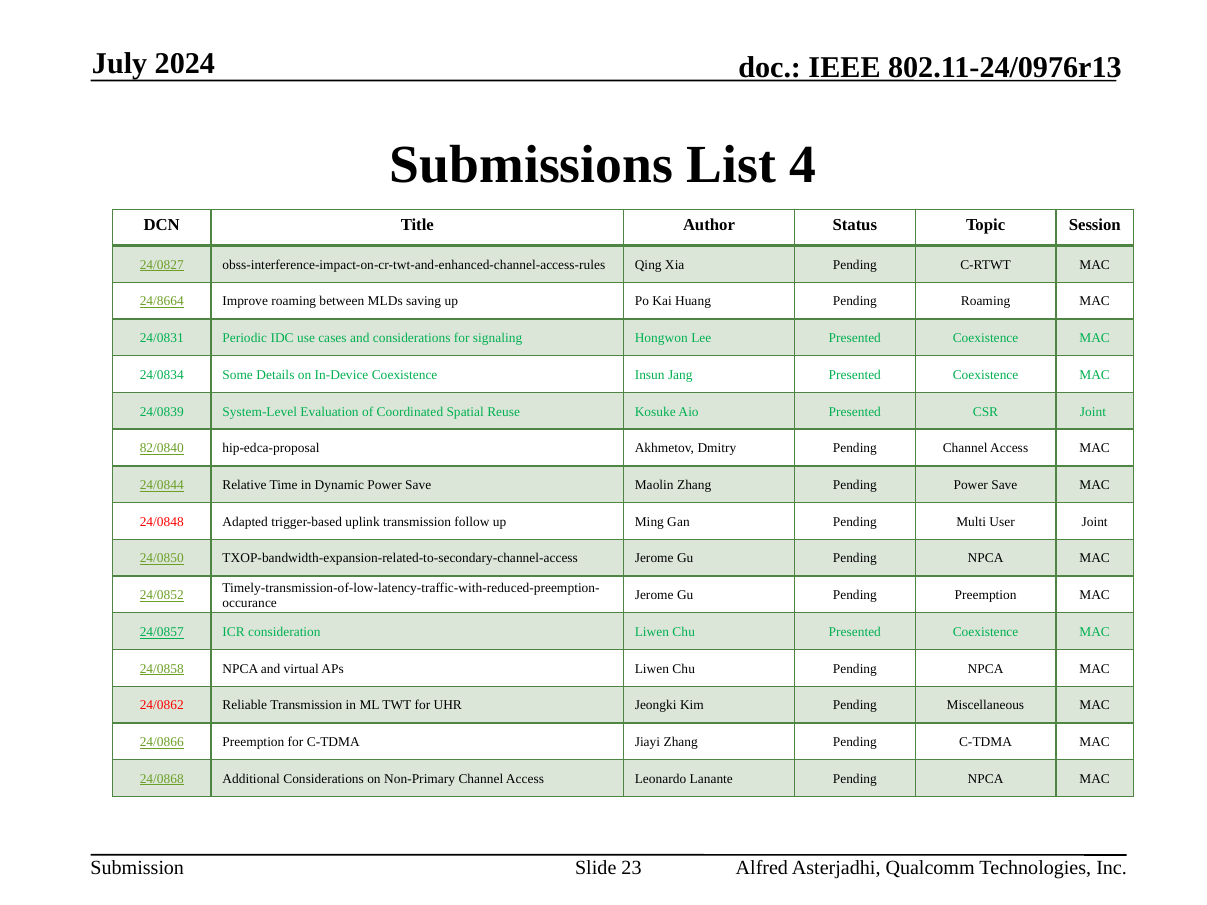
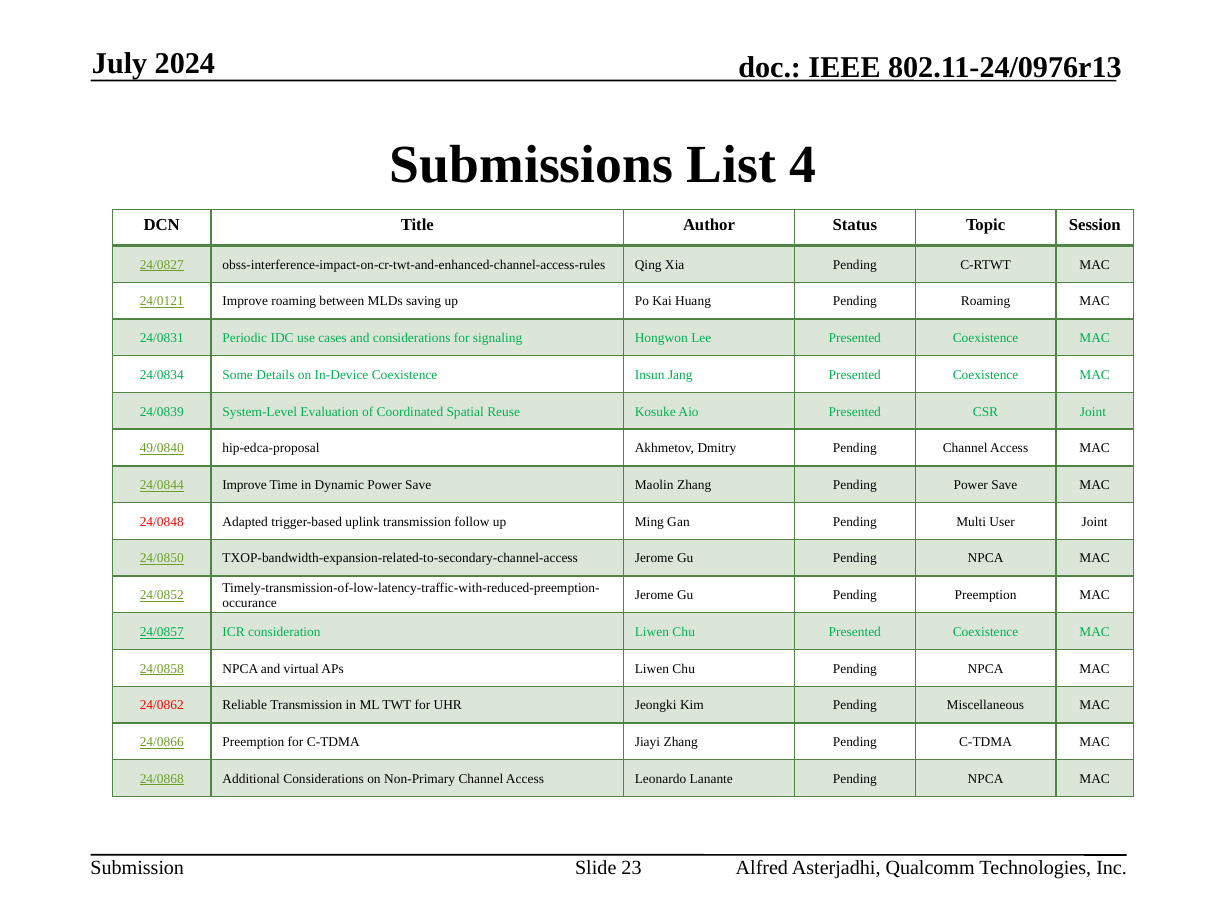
24/8664: 24/8664 -> 24/0121 (162, 302)
82/0840: 82/0840 -> 49/0840 (162, 448)
24/0844 Relative: Relative -> Improve (245, 485)
